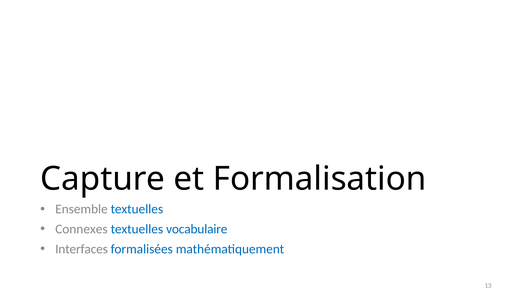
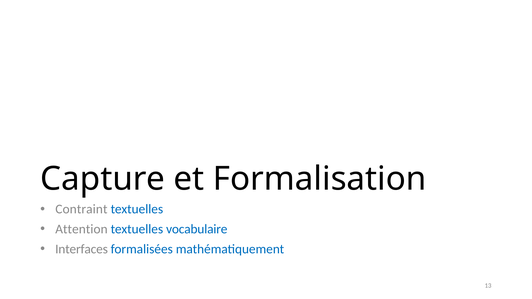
Ensemble: Ensemble -> Contraint (81, 209)
Connexes: Connexes -> Attention (81, 229)
